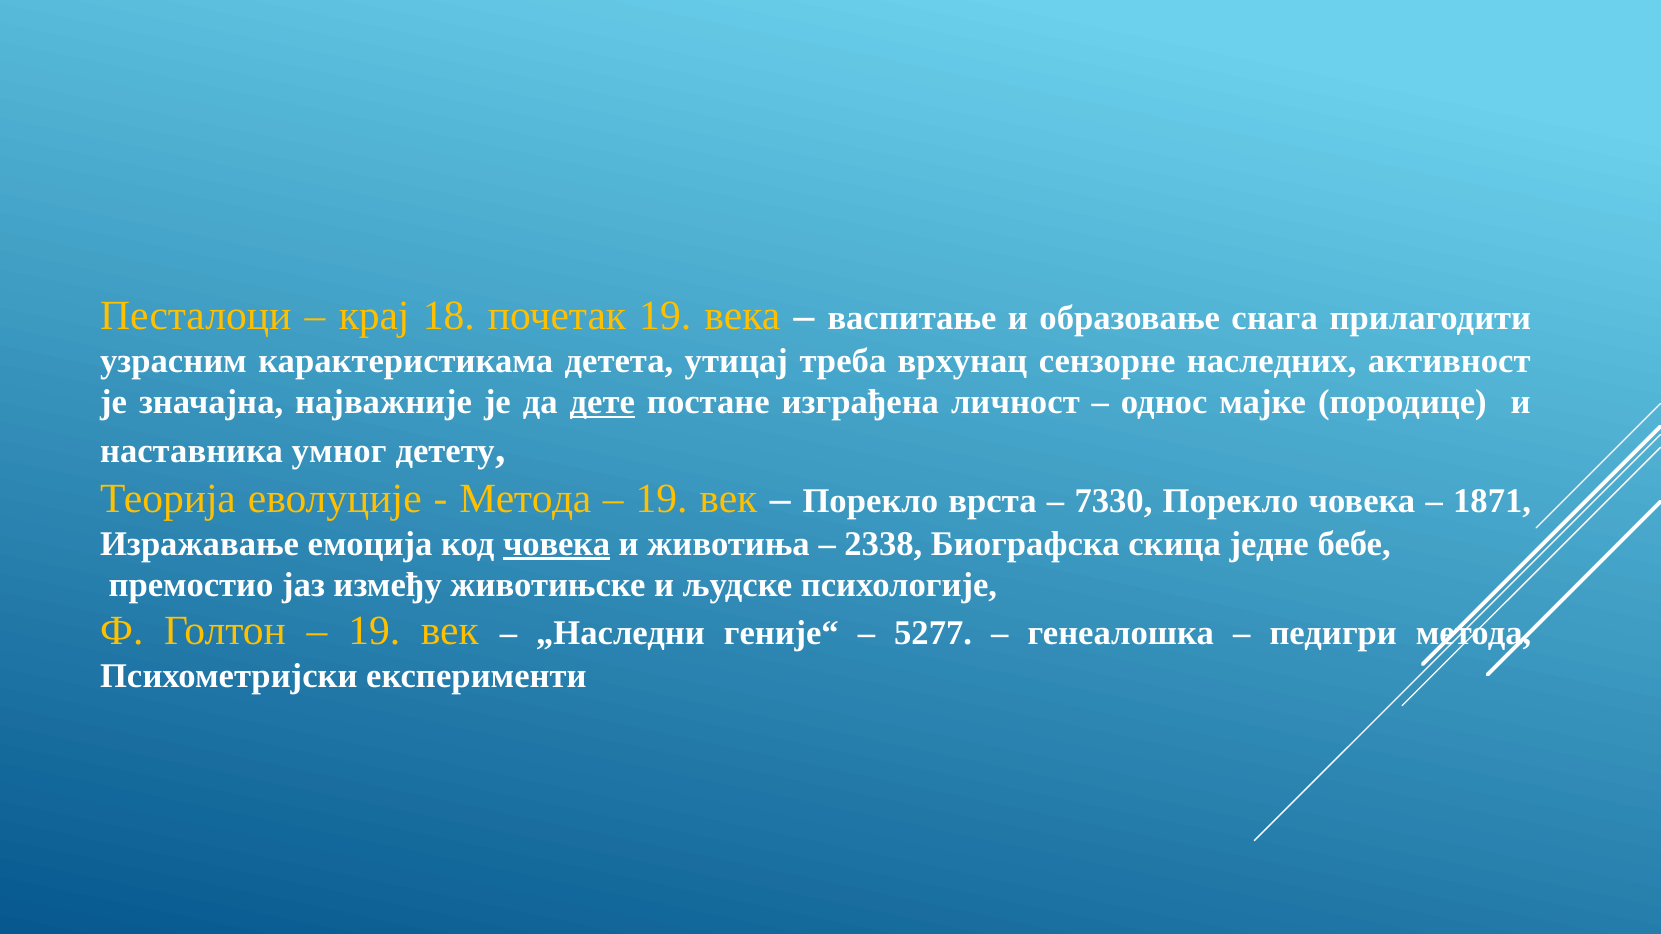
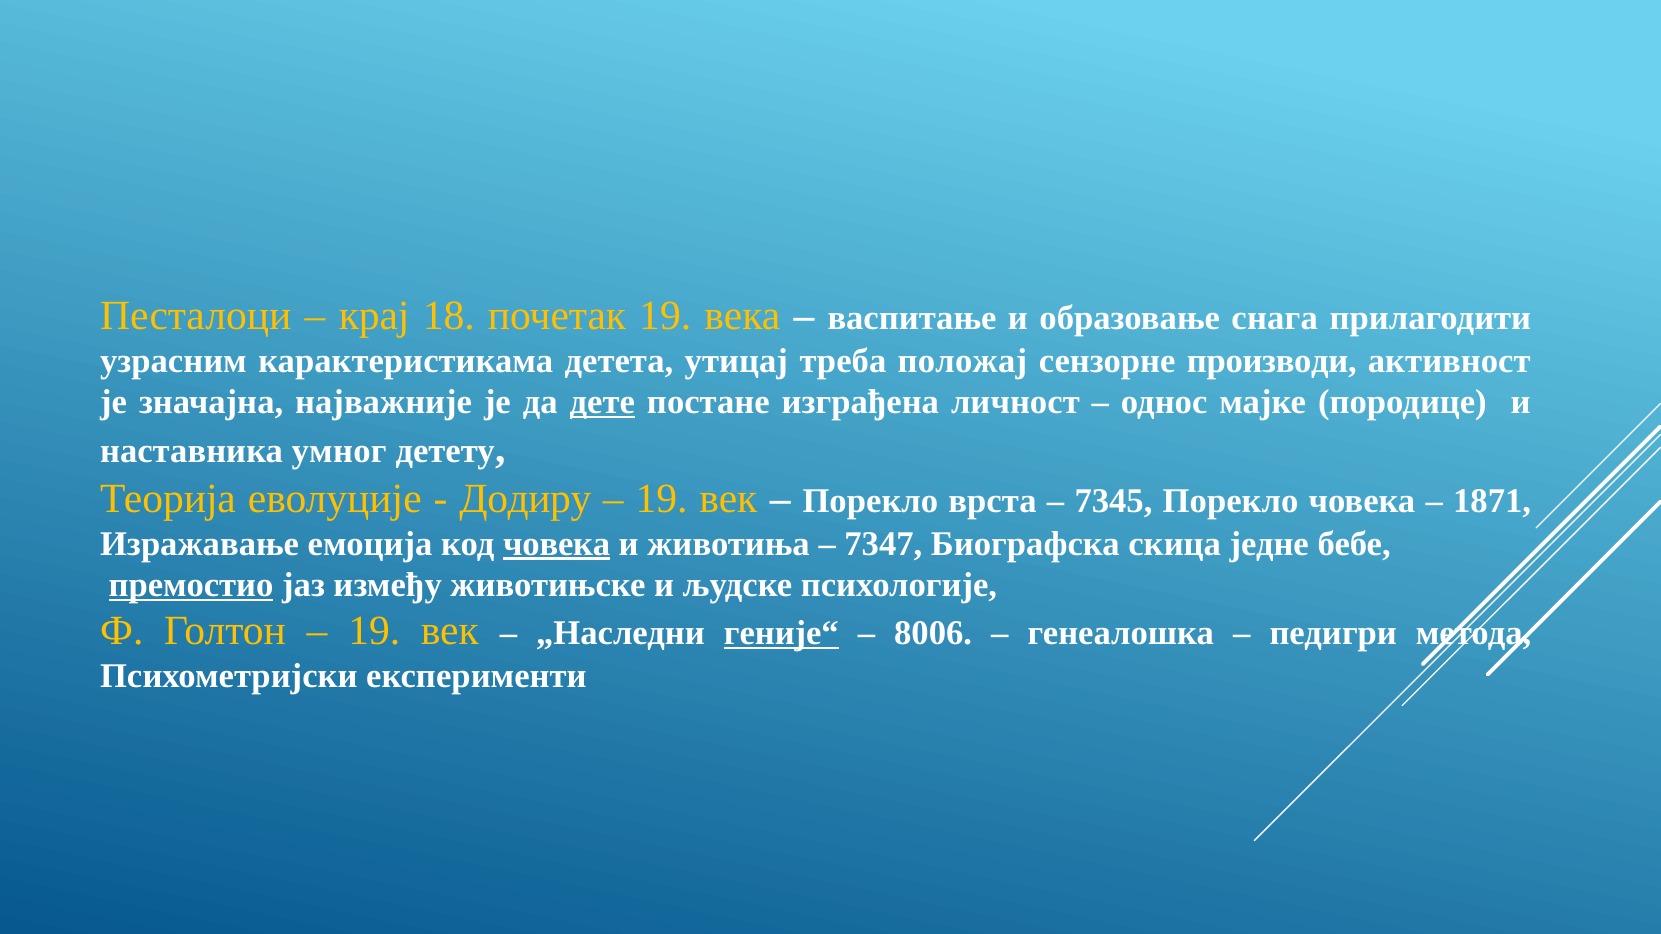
врхунац: врхунац -> положај (962, 361)
наследних: наследних -> производи (1272, 361)
Метода: Метода -> Додиру (525, 499)
7330: 7330 -> 7345 (1114, 501)
2338: 2338 -> 7347 (883, 544)
премостио underline: none -> present (191, 585)
геније“ underline: none -> present (781, 634)
5277: 5277 -> 8006 (933, 634)
